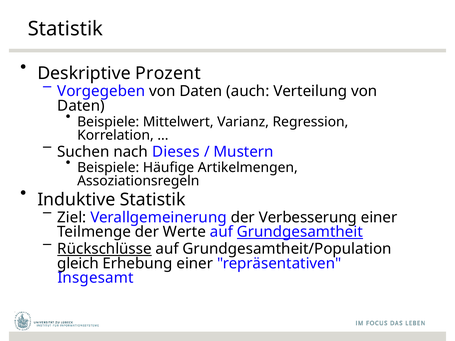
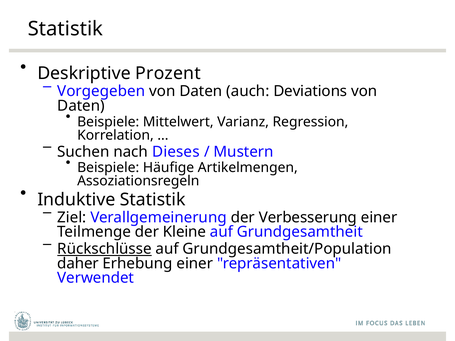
Verteilung: Verteilung -> Deviations (310, 91)
Werte: Werte -> Kleine (185, 232)
Grundgesamtheit underline: present -> none (300, 232)
gleich: gleich -> daher (78, 264)
Insgesamt: Insgesamt -> Verwendet (96, 278)
